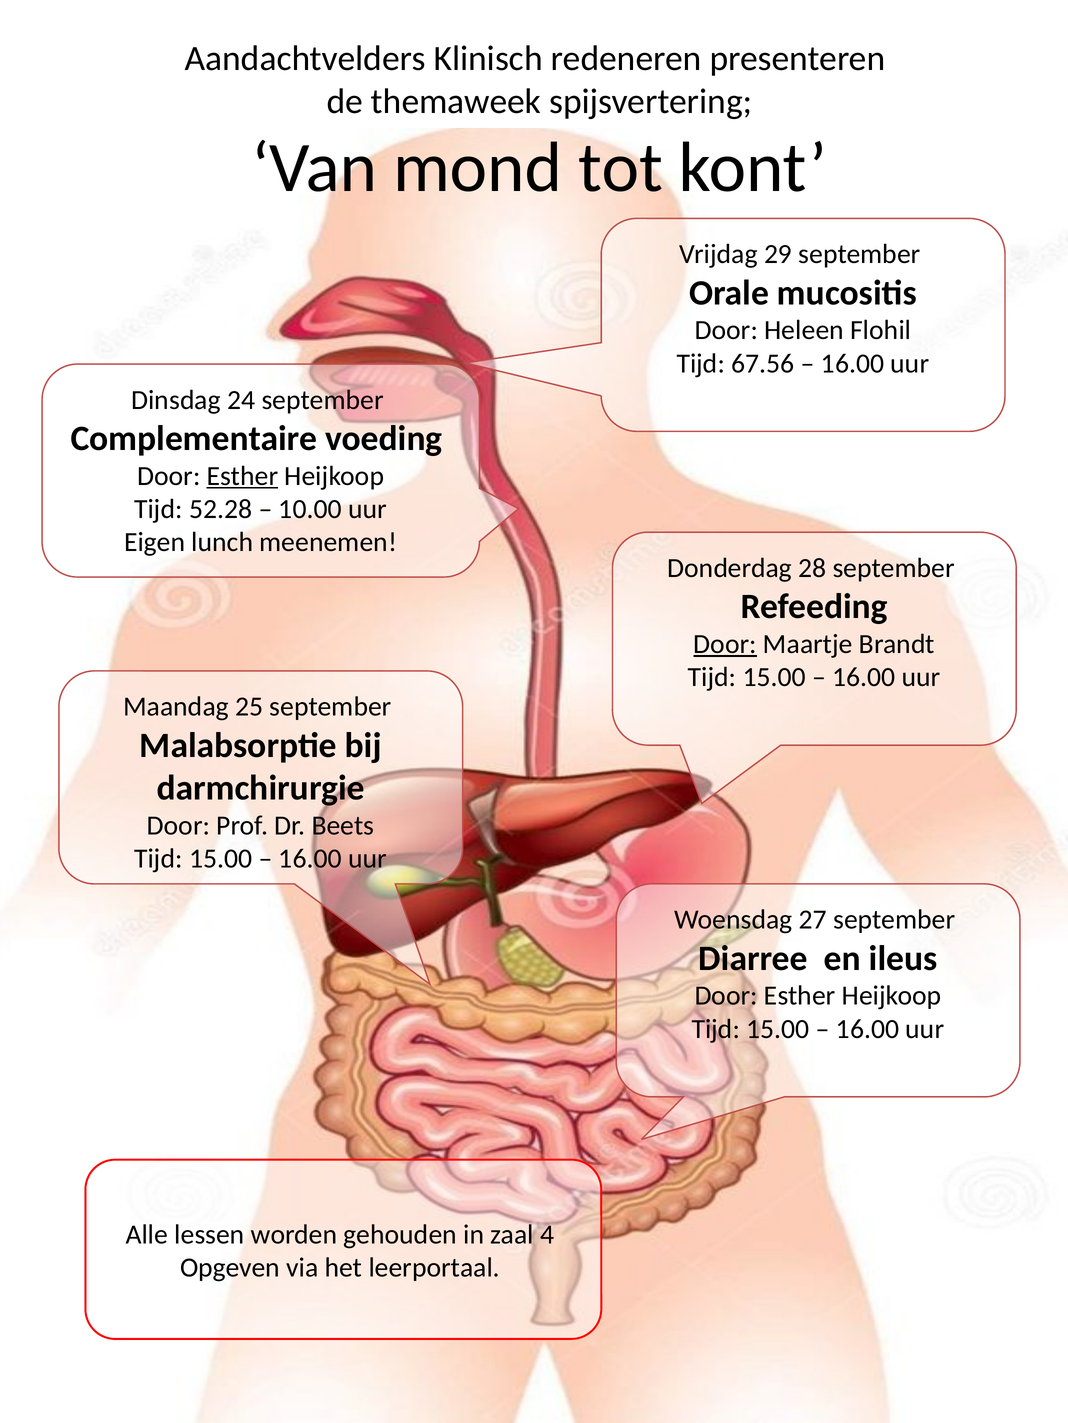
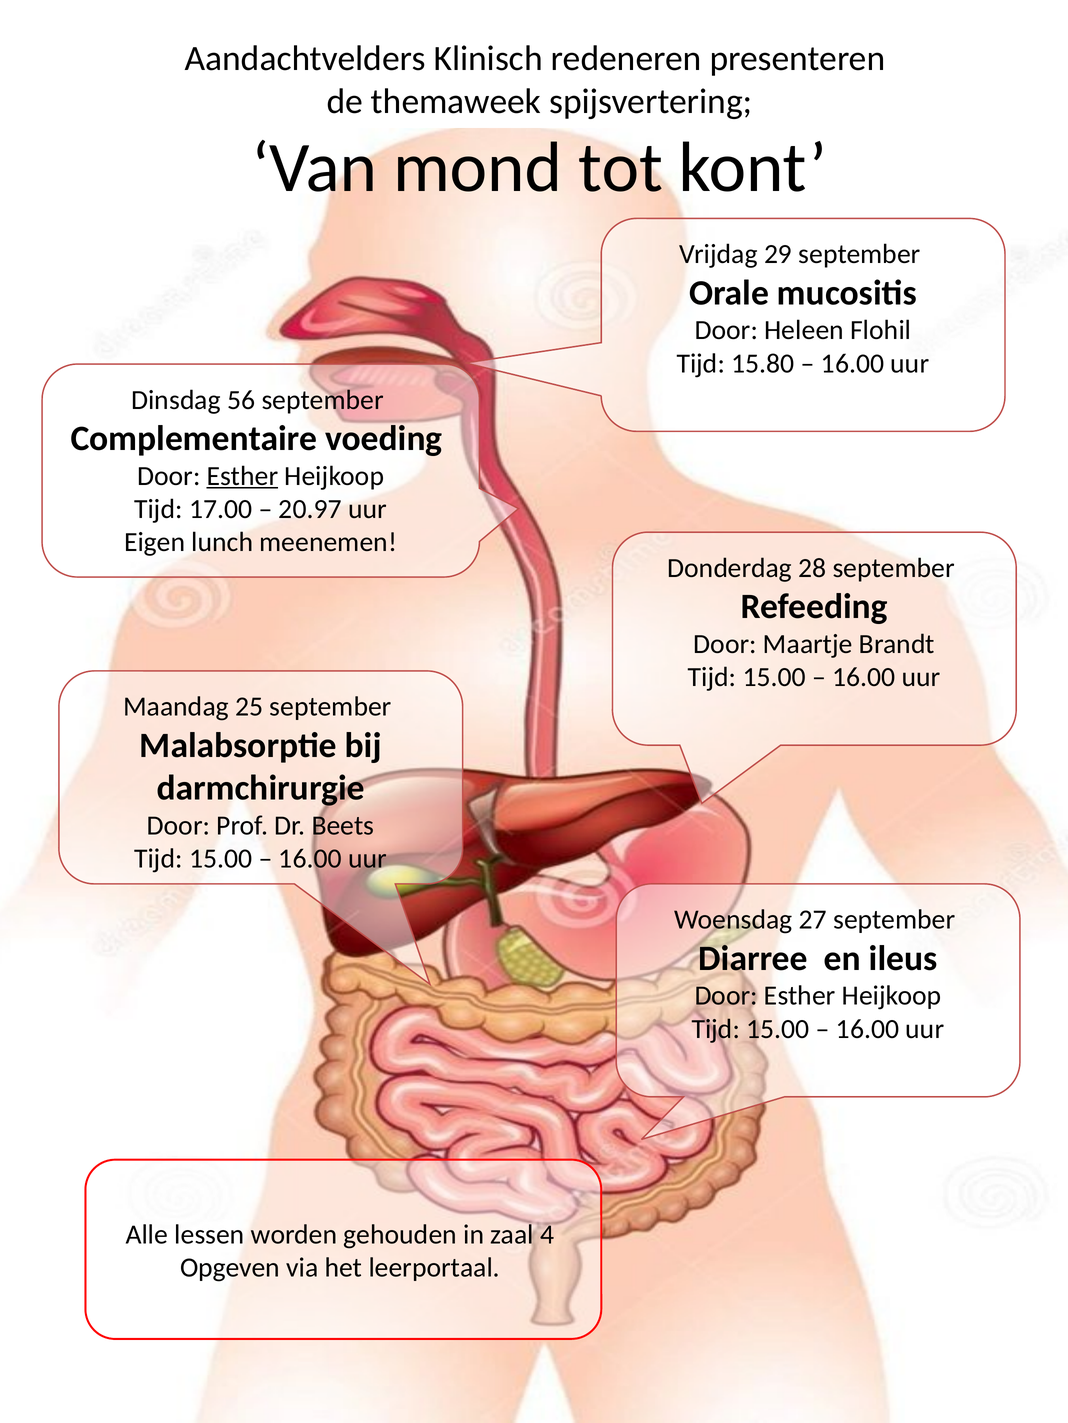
67.56: 67.56 -> 15.80 (763, 364)
24: 24 -> 56 (241, 400)
52.28: 52.28 -> 17.00 (221, 509)
10.00: 10.00 -> 20.97 (310, 509)
Door underline: present -> none (725, 644)
